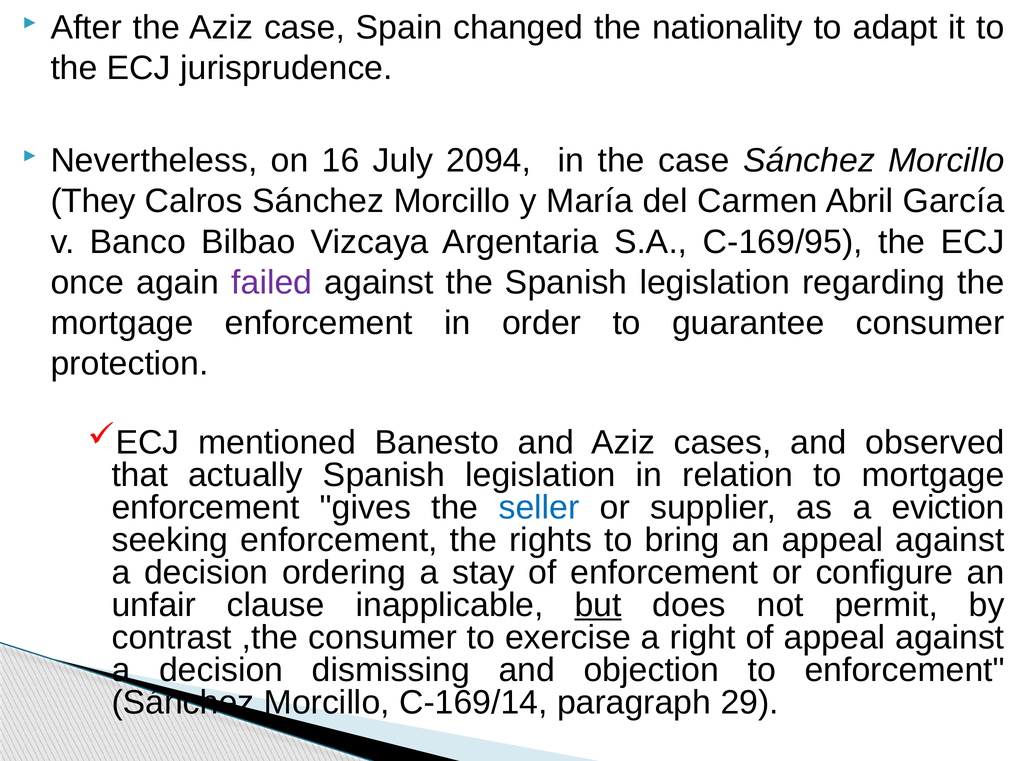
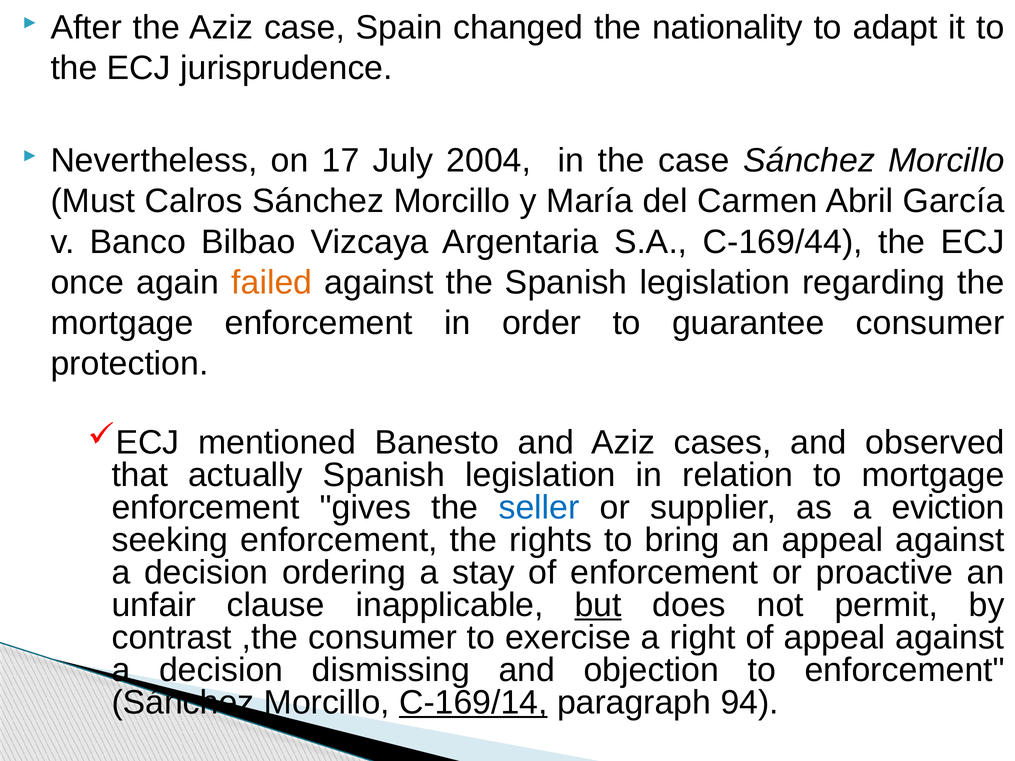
16: 16 -> 17 (341, 161)
2094: 2094 -> 2004 (489, 161)
They: They -> Must (93, 201)
C-169/95: C-169/95 -> C-169/44 (783, 242)
failed colour: purple -> orange (272, 283)
configure: configure -> proactive (884, 573)
C-169/14 underline: none -> present (473, 703)
29: 29 -> 94 (750, 703)
